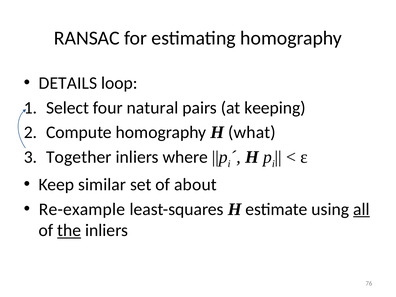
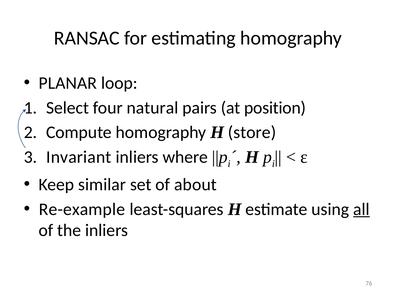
DETAILS: DETAILS -> PLANAR (68, 83)
keeping: keeping -> position (275, 108)
what: what -> store (252, 132)
Together: Together -> Invariant (79, 157)
the underline: present -> none (69, 230)
